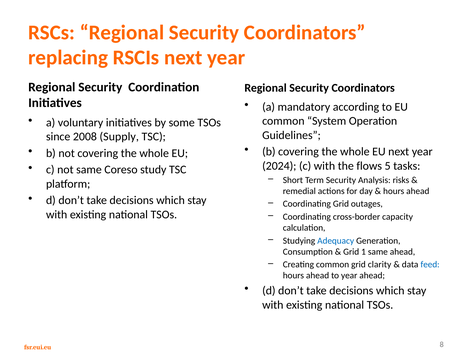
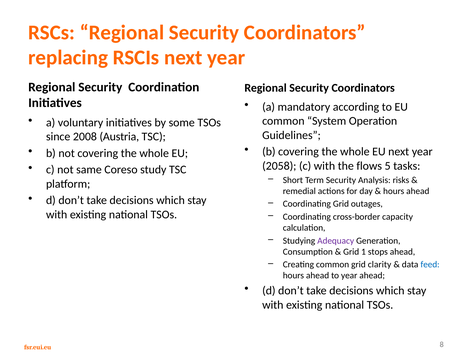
Supply: Supply -> Austria (119, 137)
2024: 2024 -> 2058 (279, 166)
Adequacy colour: blue -> purple (336, 241)
1 same: same -> stops (378, 252)
